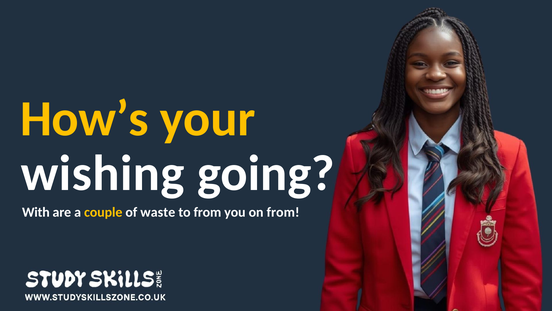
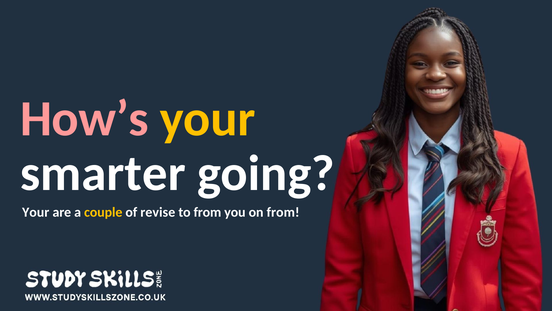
How’s colour: yellow -> pink (84, 119)
wishing: wishing -> smarter (103, 173)
With: With -> Your (36, 212)
waste: waste -> revise (158, 212)
